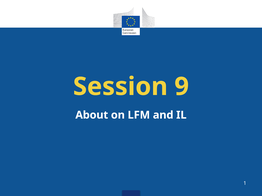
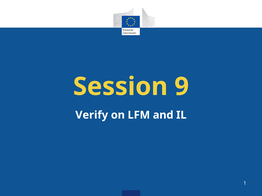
About: About -> Verify (92, 115)
